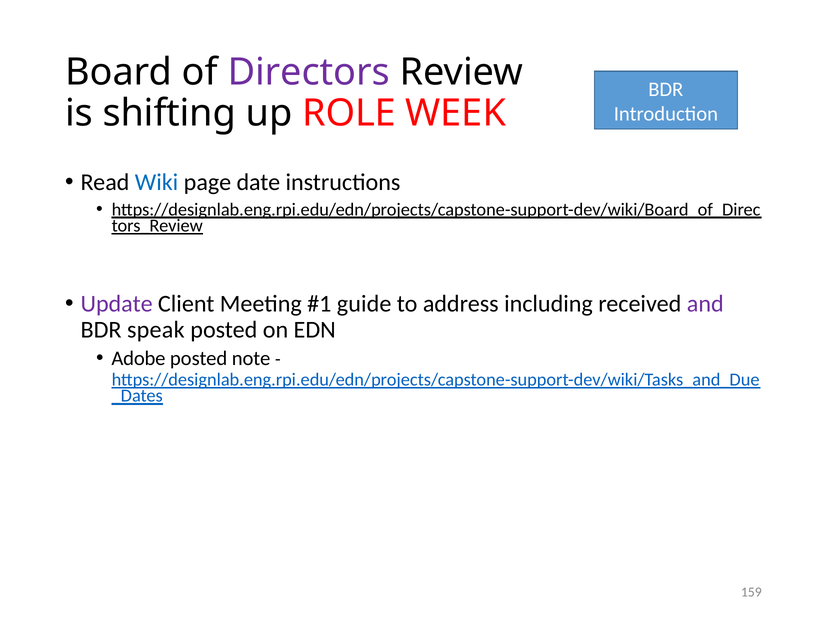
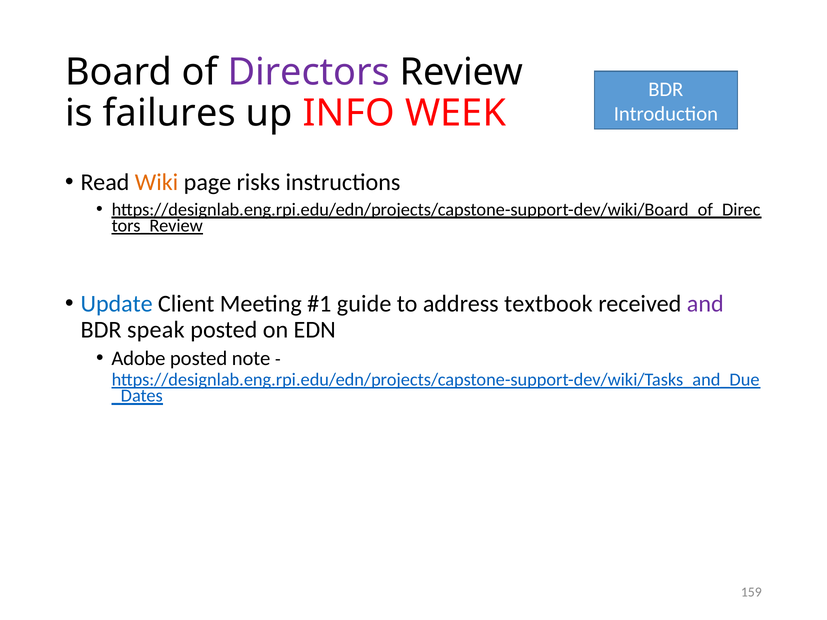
shifting: shifting -> failures (169, 113)
ROLE: ROLE -> INFO (349, 113)
Wiki colour: blue -> orange (157, 182)
date: date -> risks (258, 182)
Update colour: purple -> blue (117, 304)
including: including -> textbook (548, 304)
